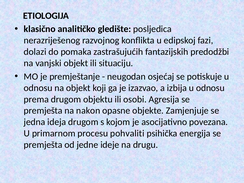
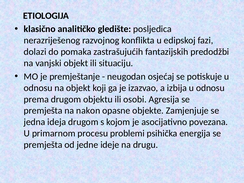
pohvaliti: pohvaliti -> problemi (127, 133)
